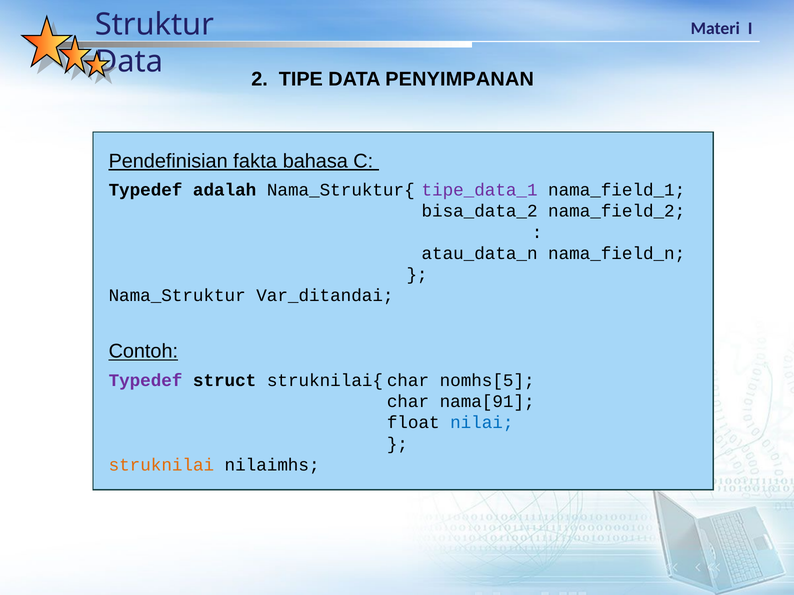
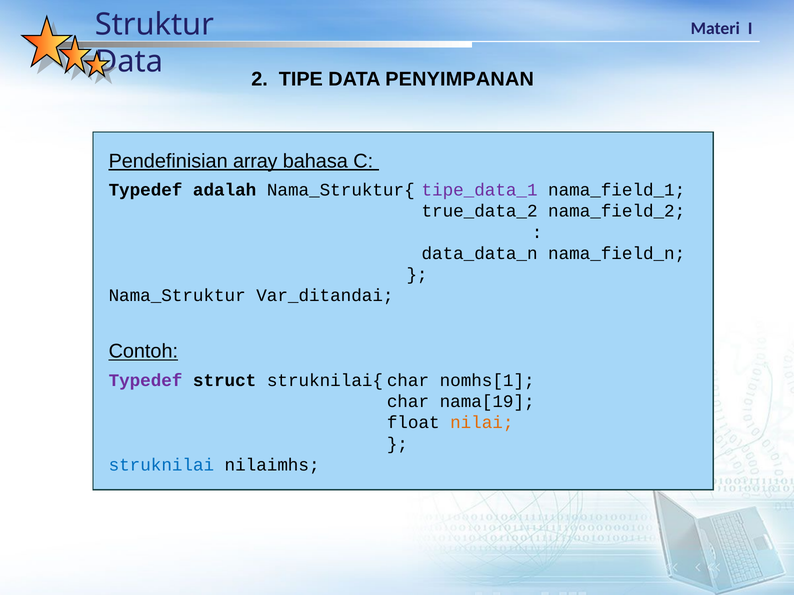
fakta: fakta -> array (255, 161)
bisa_data_2: bisa_data_2 -> true_data_2 (480, 211)
atau_data_n: atau_data_n -> data_data_n (480, 254)
nomhs[5: nomhs[5 -> nomhs[1 (487, 381)
nama[91: nama[91 -> nama[19 (487, 402)
nilai colour: blue -> orange (482, 423)
struknilai colour: orange -> blue (161, 465)
